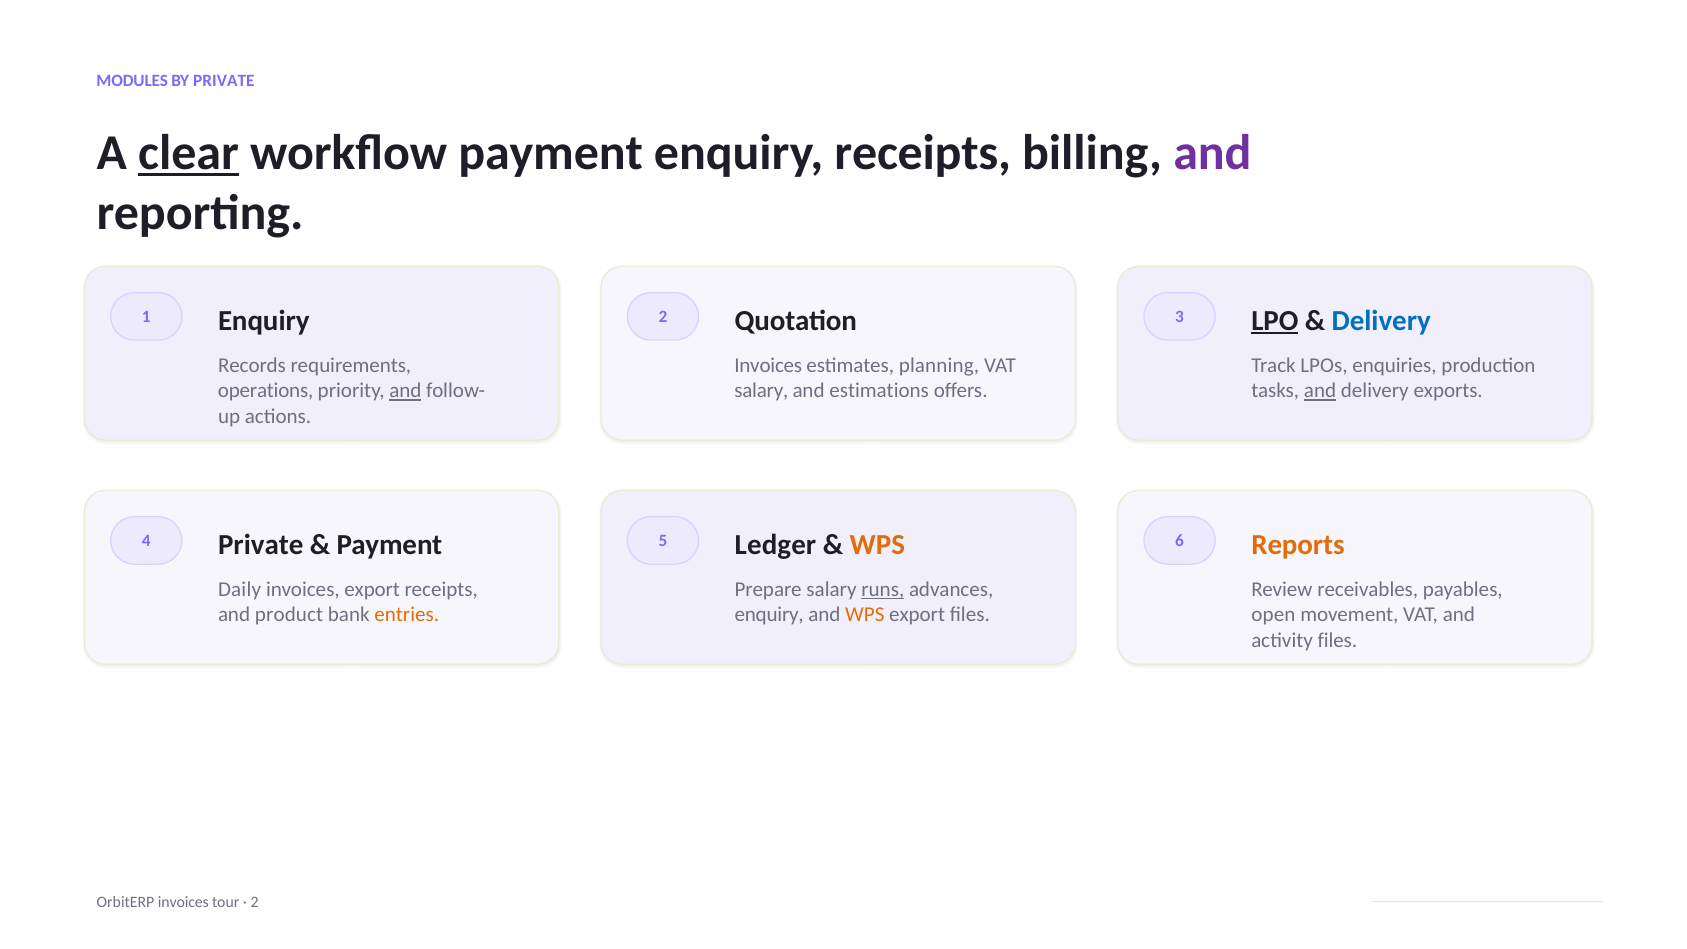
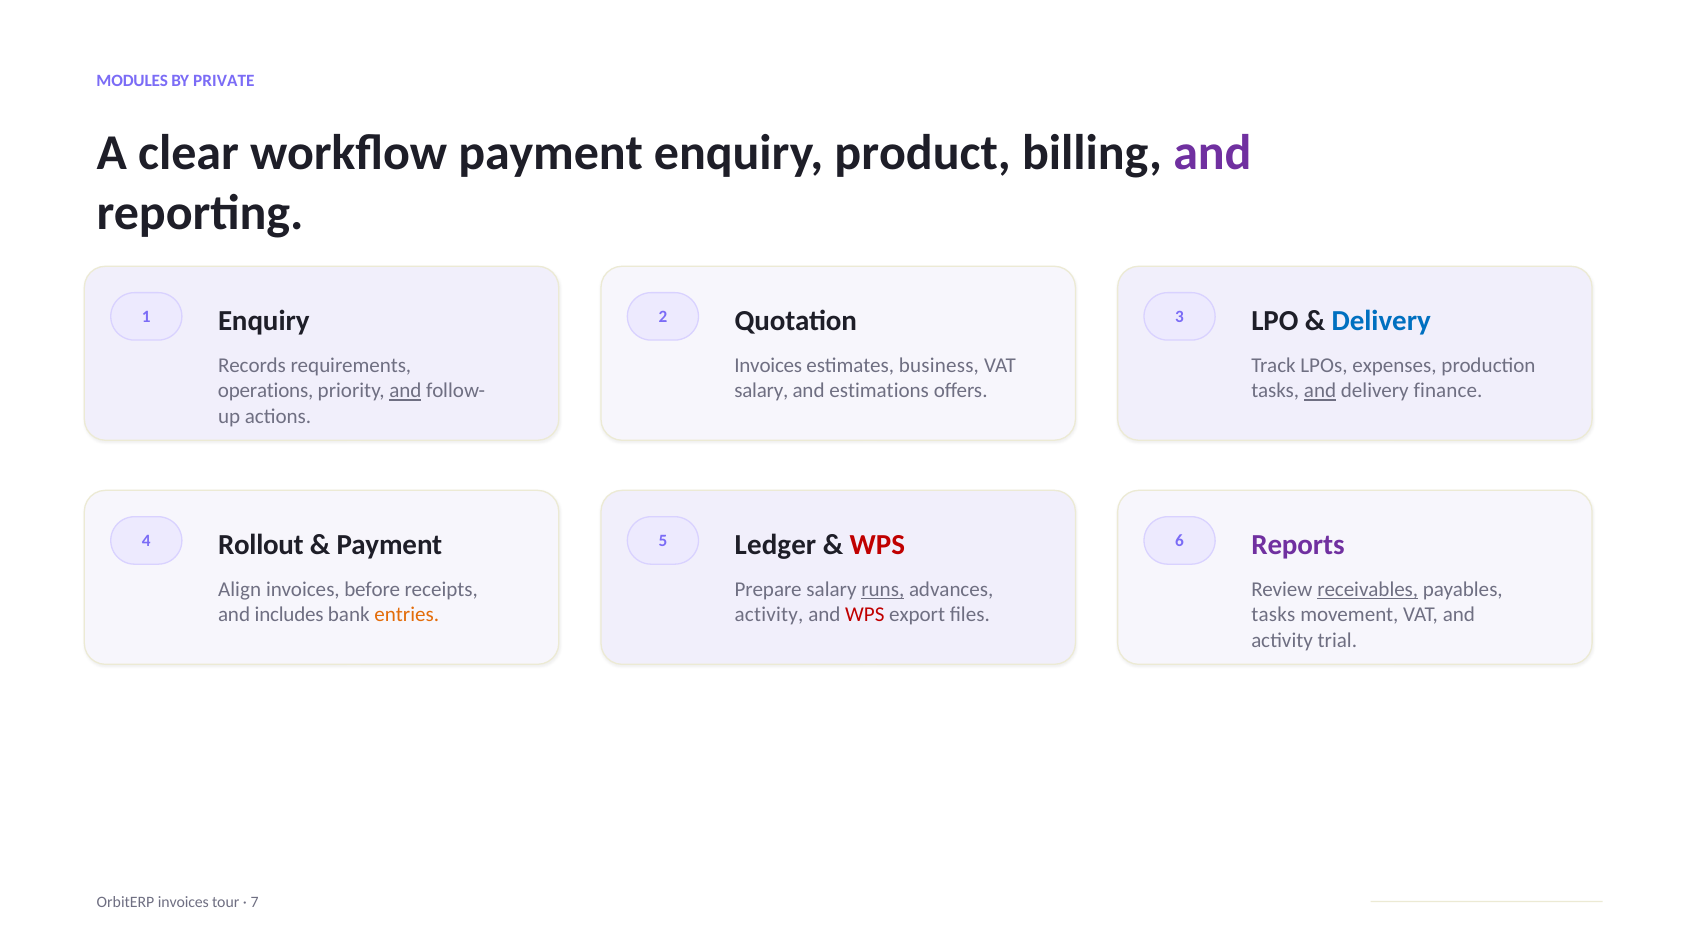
clear underline: present -> none (189, 153)
enquiry receipts: receipts -> product (923, 153)
LPO underline: present -> none (1275, 321)
planning: planning -> business (939, 366)
enquiries: enquiries -> expenses (1394, 366)
exports: exports -> finance (1448, 391)
4 Private: Private -> Rollout (261, 545)
WPS colour: orange -> red (877, 545)
Reports colour: orange -> purple (1298, 545)
Daily: Daily -> Align (240, 590)
invoices export: export -> before (372, 590)
receivables underline: none -> present (1368, 590)
product: product -> includes (289, 615)
enquiry: enquiry -> activity (769, 615)
WPS colour: orange -> red (865, 615)
open: open -> tasks (1273, 615)
activity files: files -> trial (1337, 640)
2: 2 -> 7 (255, 903)
